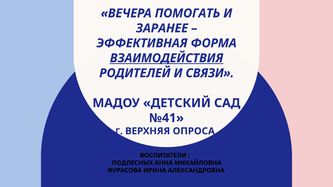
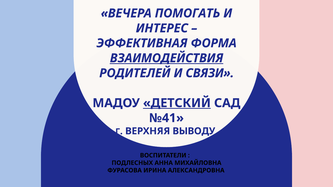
ЗАРАНЕЕ: ЗАРАНЕЕ -> ИНТЕРЕС (162, 28)
ДЕТСКИЙ underline: none -> present (177, 103)
ОПРОСА: ОПРОСА -> ВЫВОДУ (194, 131)
